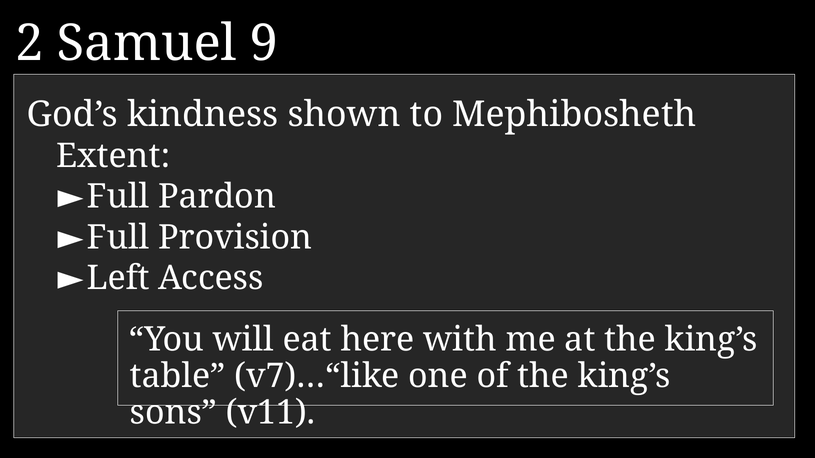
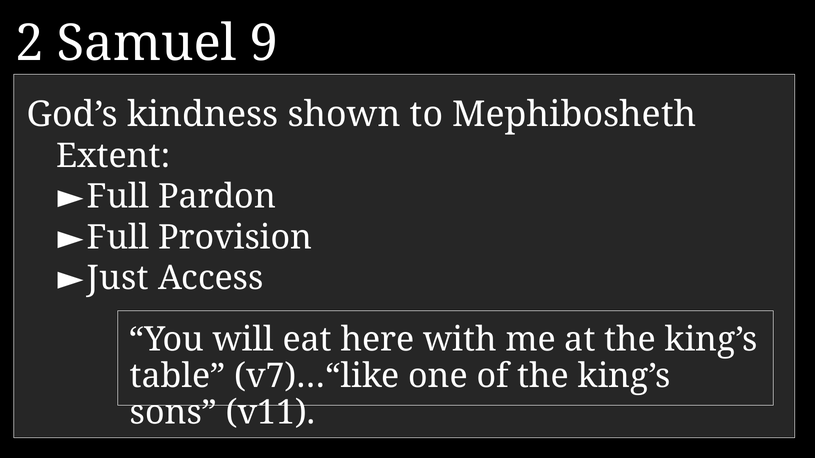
Left: Left -> Just (118, 278)
